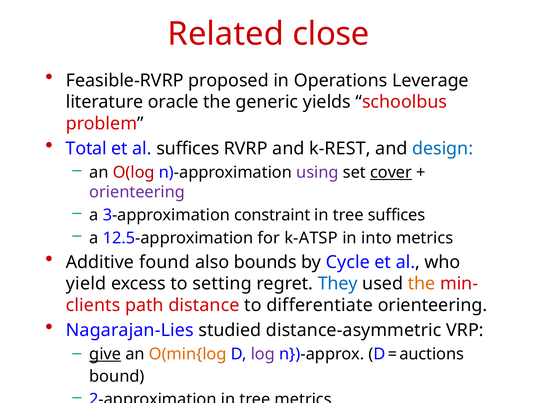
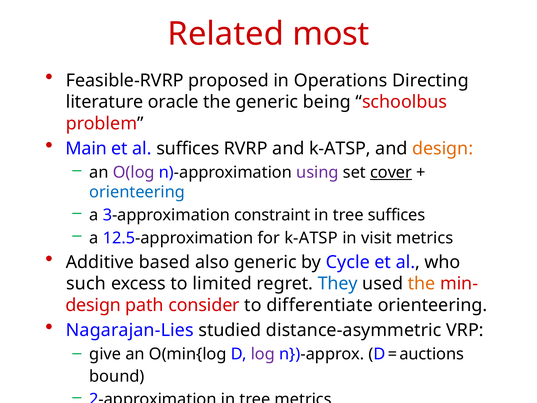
close: close -> most (331, 34)
Leverage: Leverage -> Directing (430, 80)
yields: yields -> being (327, 102)
Total: Total -> Main (86, 148)
and k-REST: k-REST -> k-ATSP (340, 148)
design colour: blue -> orange (443, 148)
O(log colour: red -> purple (134, 172)
orienteering colour: purple -> blue (137, 192)
into: into -> visit (376, 238)
found: found -> based (164, 262)
also bounds: bounds -> generic (265, 262)
yield: yield -> such (86, 284)
setting: setting -> limited (222, 284)
clients: clients -> design (93, 305)
distance: distance -> consider (204, 305)
give underline: present -> none (105, 354)
O(min{log colour: orange -> black (188, 354)
